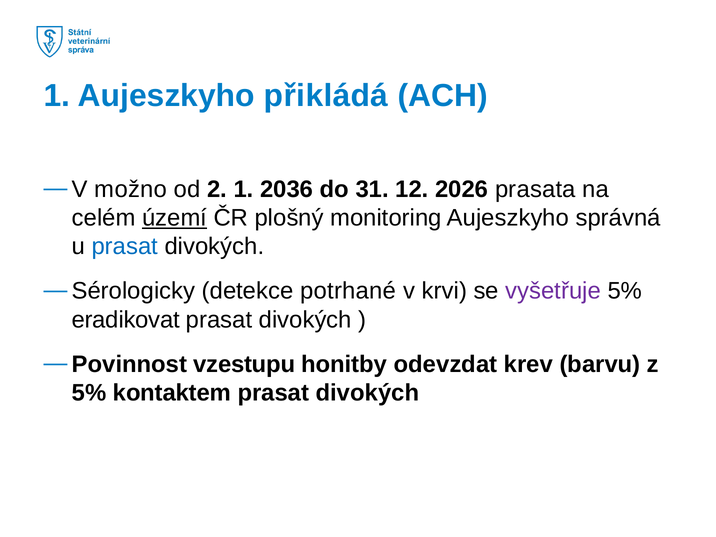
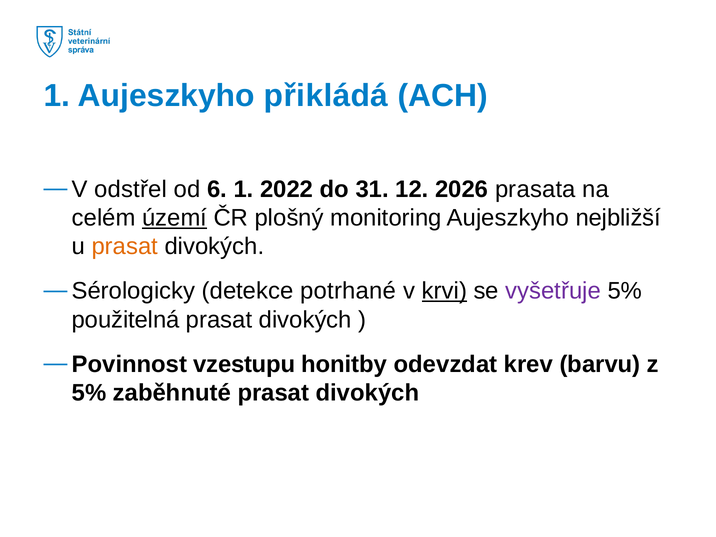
možno: možno -> odstřel (131, 189)
2: 2 -> 6 (217, 189)
2036: 2036 -> 2022 (287, 189)
správná: správná -> nejbližší (618, 218)
prasat colour: blue -> orange (125, 246)
krvi underline: none -> present (444, 291)
eradikovat: eradikovat -> použitelná (126, 320)
kontaktem: kontaktem -> zaběhnuté (172, 393)
